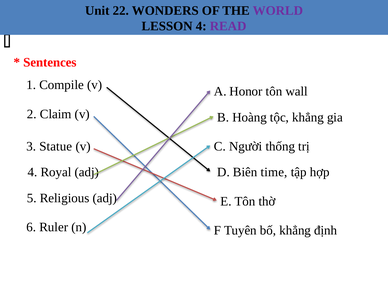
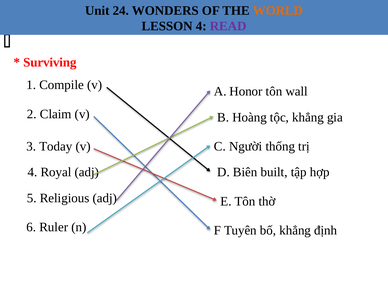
22: 22 -> 24 (121, 11)
WORLD colour: purple -> orange (278, 11)
Sentences: Sentences -> Surviving (50, 62)
Statue: Statue -> Today (56, 146)
time: time -> built (274, 172)
